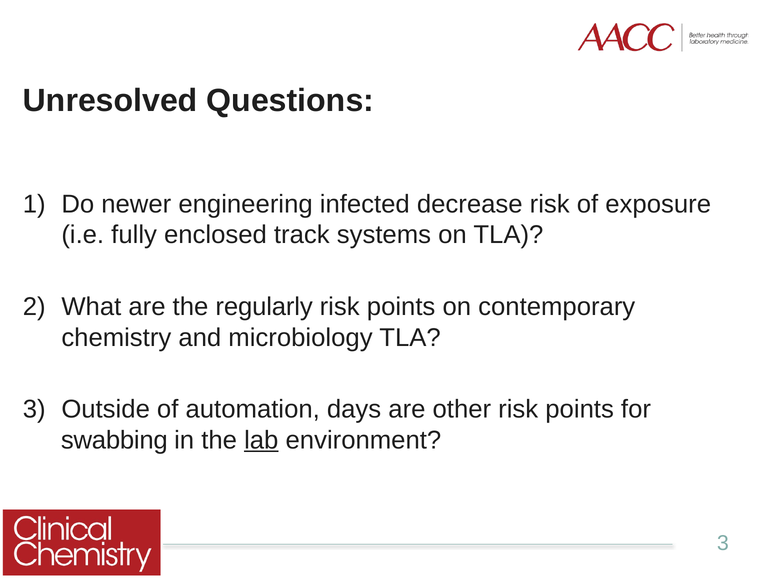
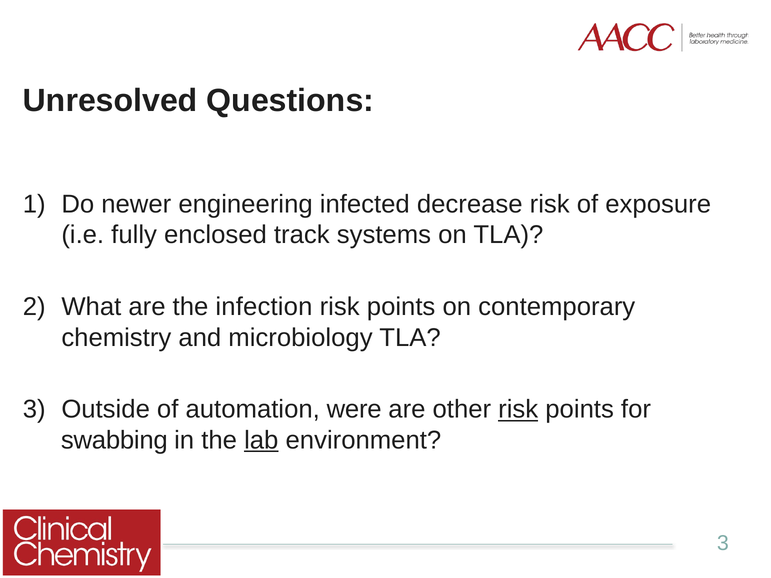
regularly: regularly -> infection (264, 307)
days: days -> were (354, 410)
risk underline: none -> present (518, 410)
